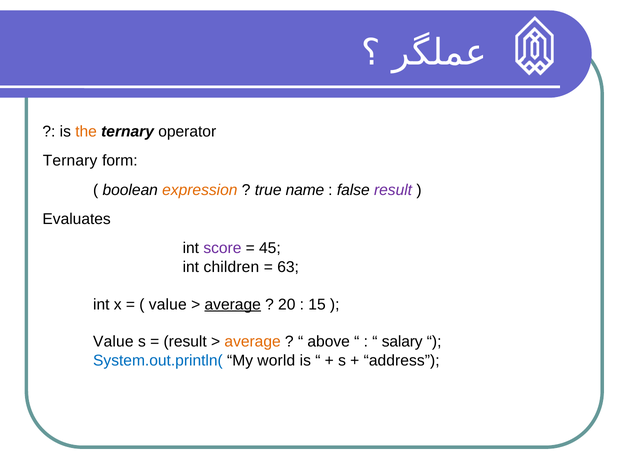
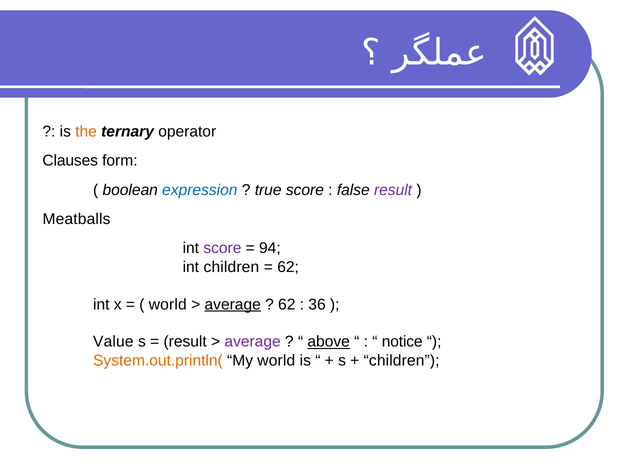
Ternary: Ternary -> Clauses (70, 161)
expression colour: orange -> blue (200, 190)
true name: name -> score (305, 190)
Evaluates: Evaluates -> Meatballs (77, 219)
45: 45 -> 94 (270, 248)
63: 63 -> 62 (288, 267)
value: value -> world (168, 304)
20: 20 -> 62 (287, 304)
15: 15 -> 36 (317, 304)
average colour: orange -> purple (253, 341)
above underline: none -> present (329, 341)
salary: salary -> notice (402, 341)
System.out.println( colour: blue -> orange (158, 360)
address: address -> children (402, 360)
